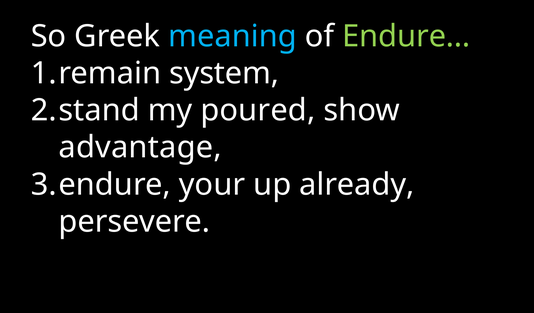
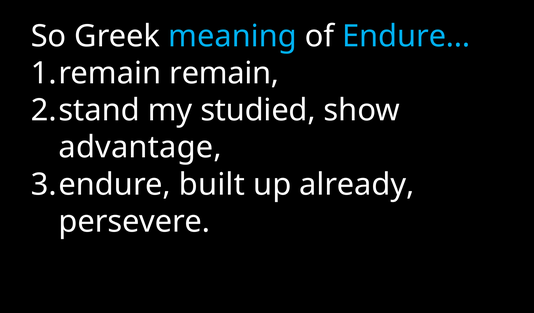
Endure… colour: light green -> light blue (406, 36)
system: system -> remain (224, 73)
poured: poured -> studied (258, 110)
your: your -> built (212, 184)
